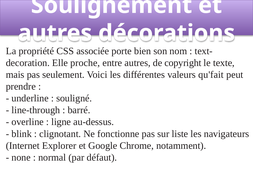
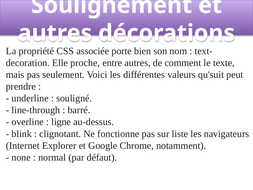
copyright: copyright -> comment (183, 63)
qu'fait: qu'fait -> qu'suit (211, 75)
